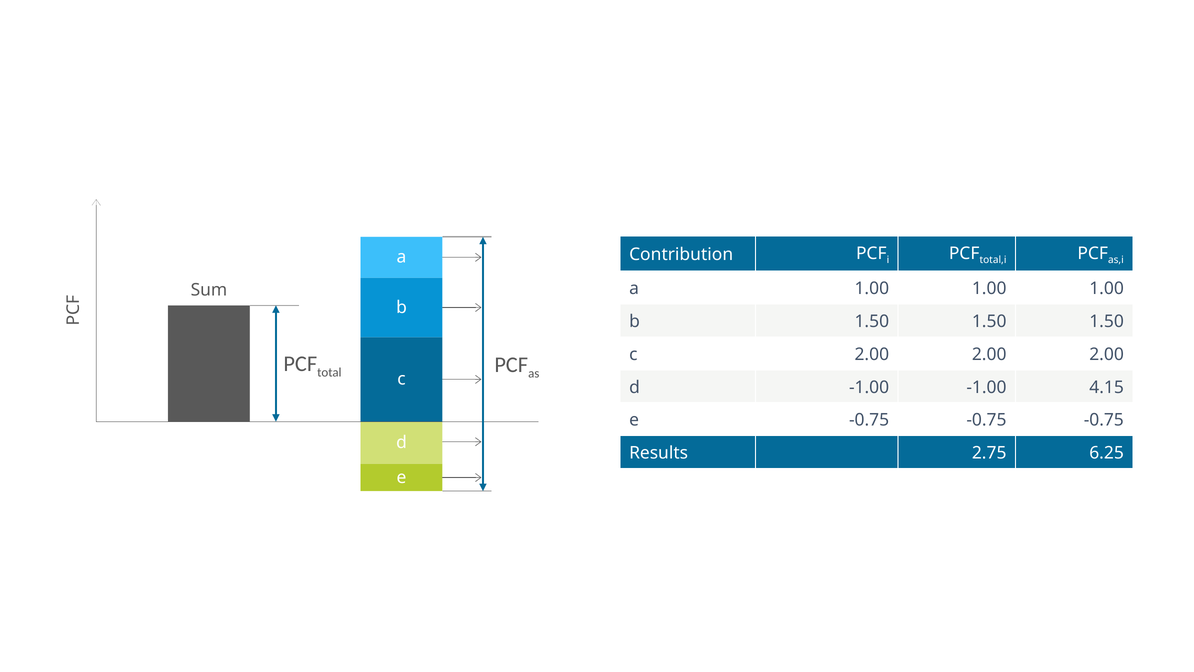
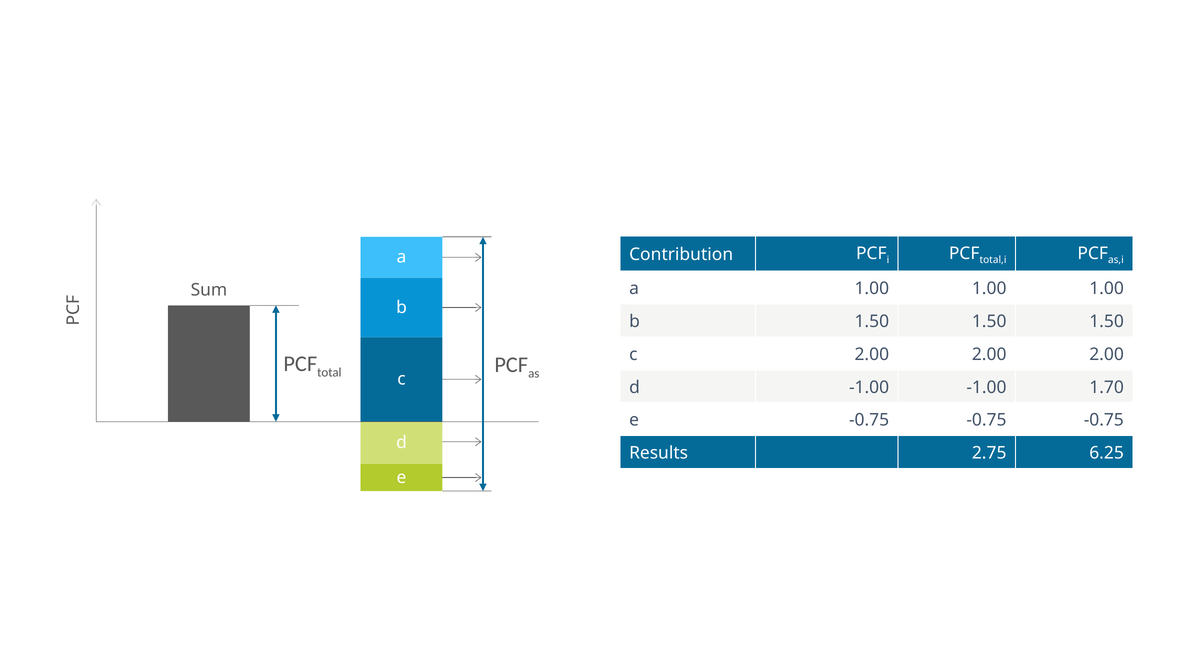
4.15: 4.15 -> 1.70 (1107, 387)
